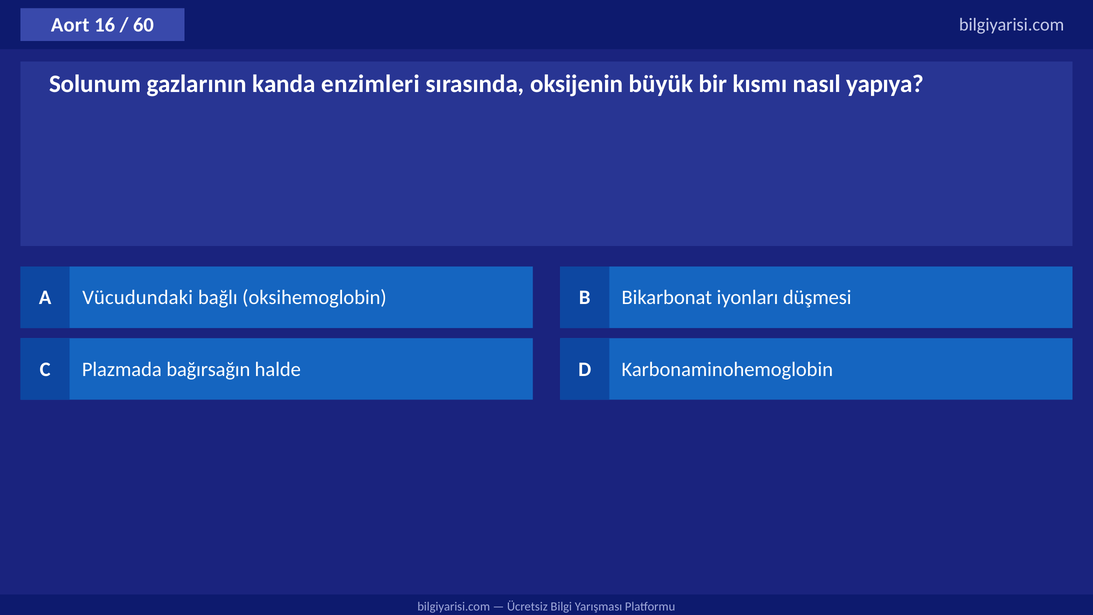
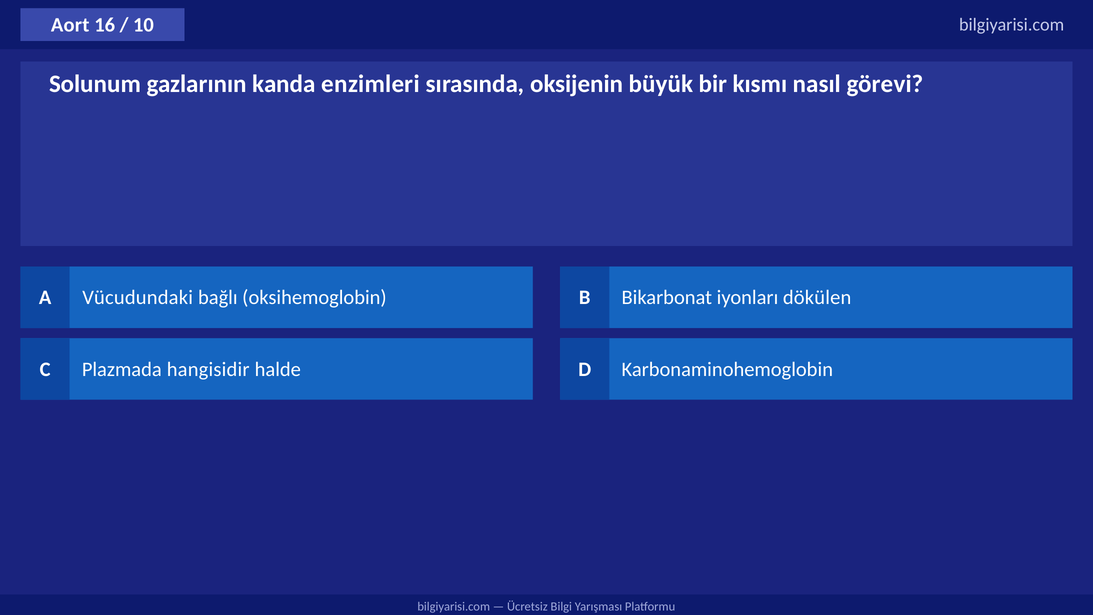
60: 60 -> 10 (143, 25)
yapıya: yapıya -> görevi (885, 84)
düşmesi: düşmesi -> dökülen (817, 297)
bağırsağın: bağırsağın -> hangisidir (208, 369)
